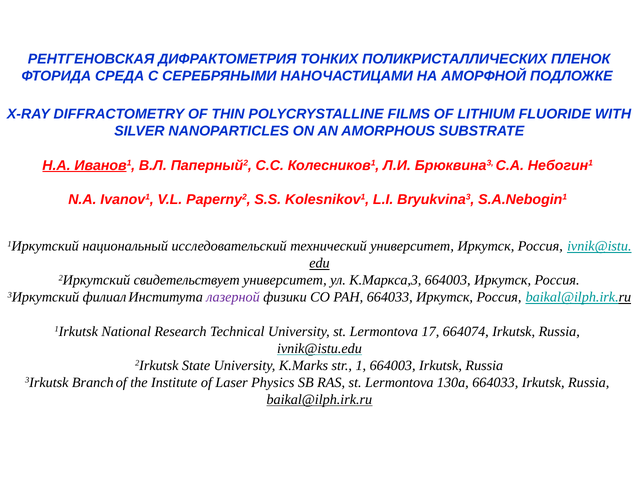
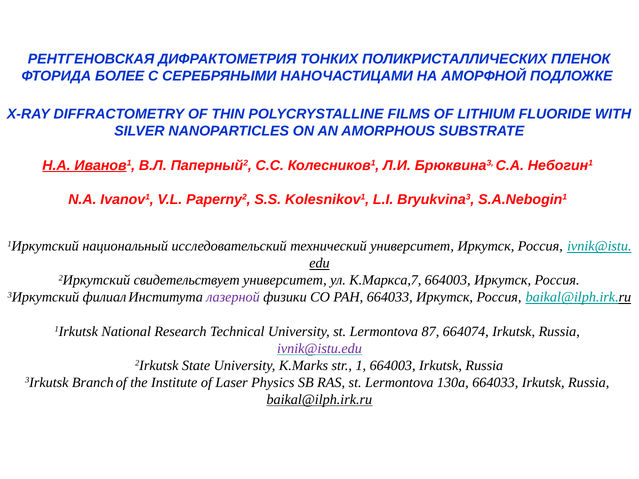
СРЕДА: СРЕДА -> БОЛЕЕ (120, 76)
К.Маркса,3: К.Маркса,3 -> К.Маркса,7 (385, 280)
17: 17 -> 87 (430, 332)
ivnik@istu.edu colour: black -> purple (319, 349)
